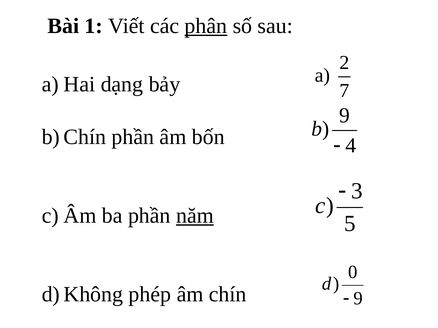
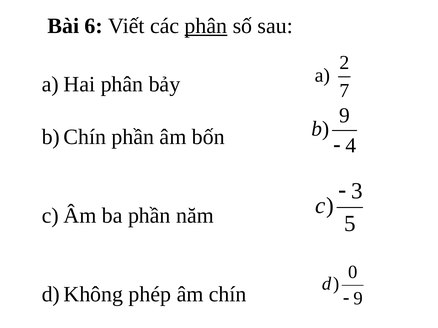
1: 1 -> 6 (94, 26)
dạng: dạng -> phân (122, 84)
năm underline: present -> none (195, 216)
